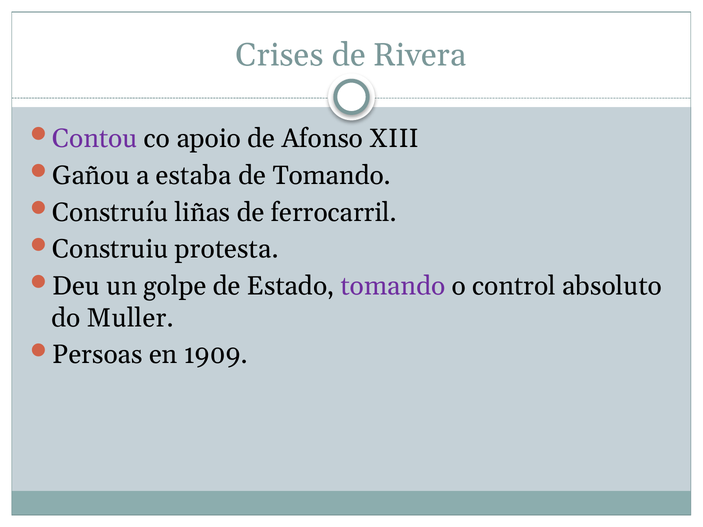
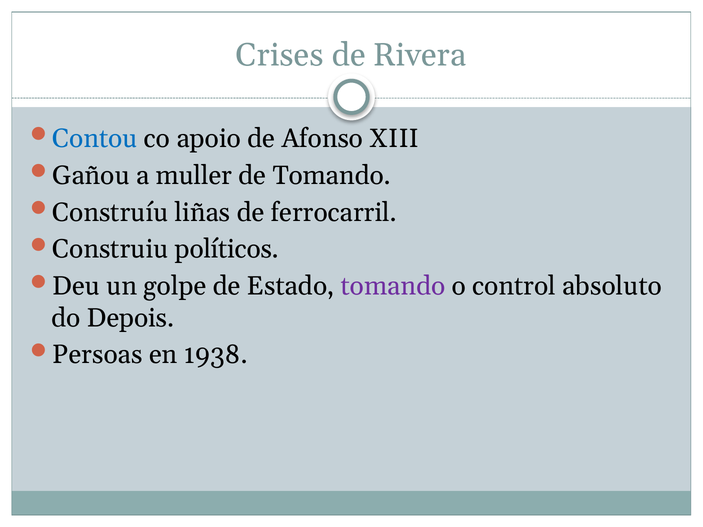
Contou colour: purple -> blue (95, 139)
estaba: estaba -> muller (194, 175)
protesta: protesta -> políticos (227, 249)
Muller: Muller -> Depois (131, 318)
1909: 1909 -> 1938 (216, 355)
